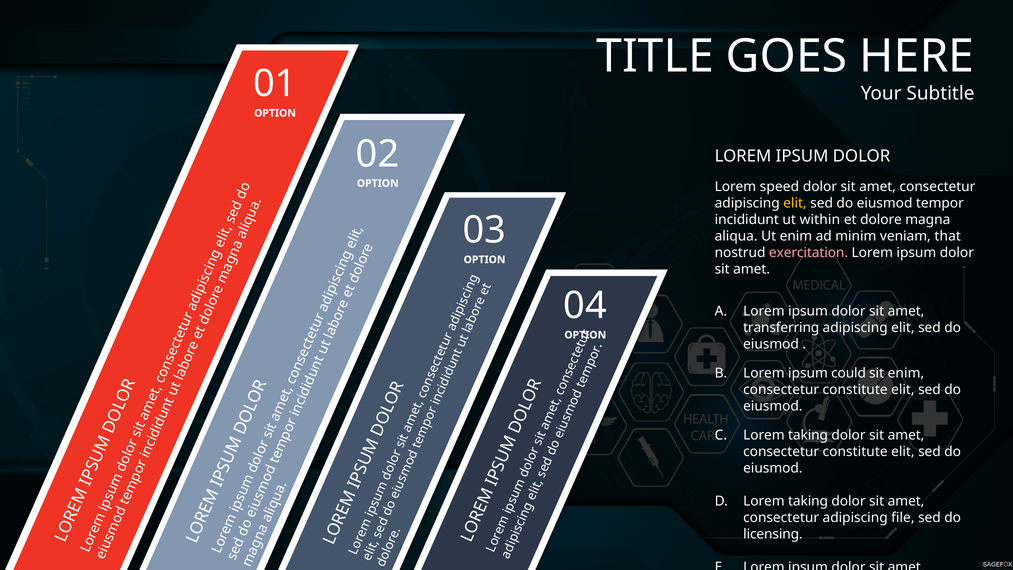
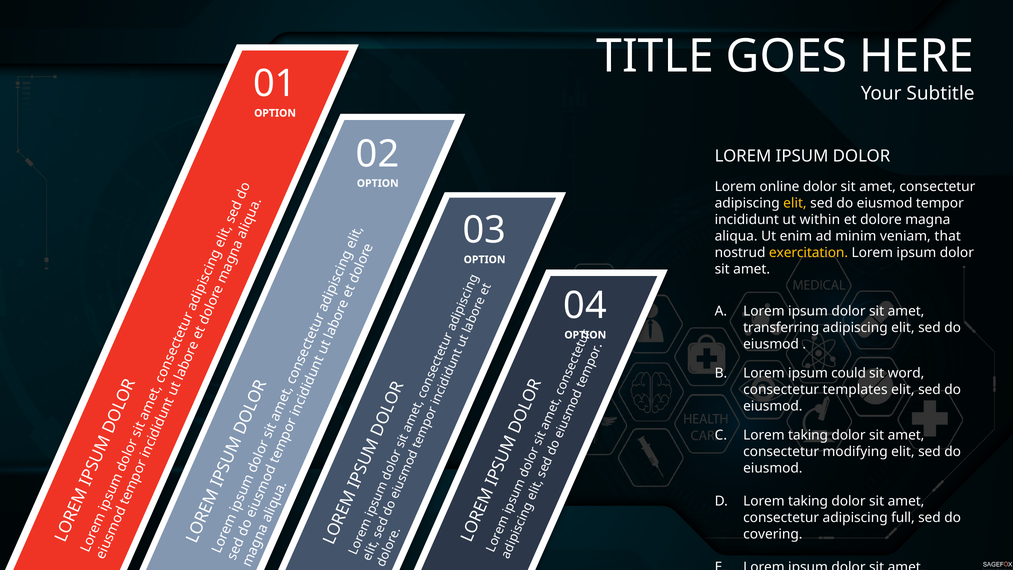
speed: speed -> online (780, 187)
exercitation colour: pink -> yellow (808, 253)
sit enim: enim -> word (906, 373)
constitute: constitute -> templates (855, 390)
constitute: constitute -> modifying (855, 452)
file: file -> full (903, 518)
licensing: licensing -> covering (773, 534)
